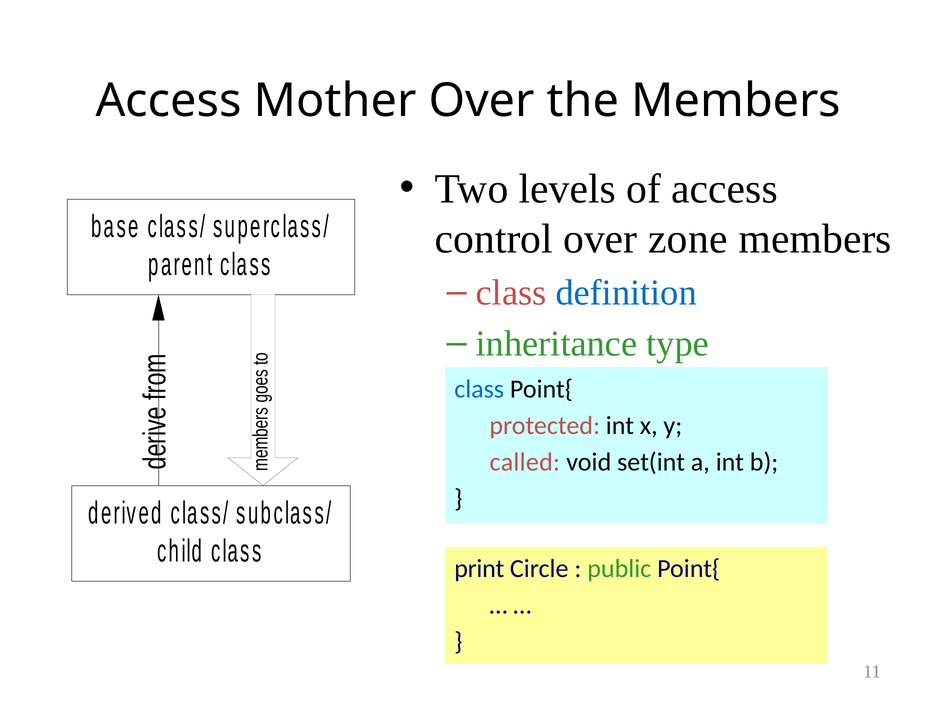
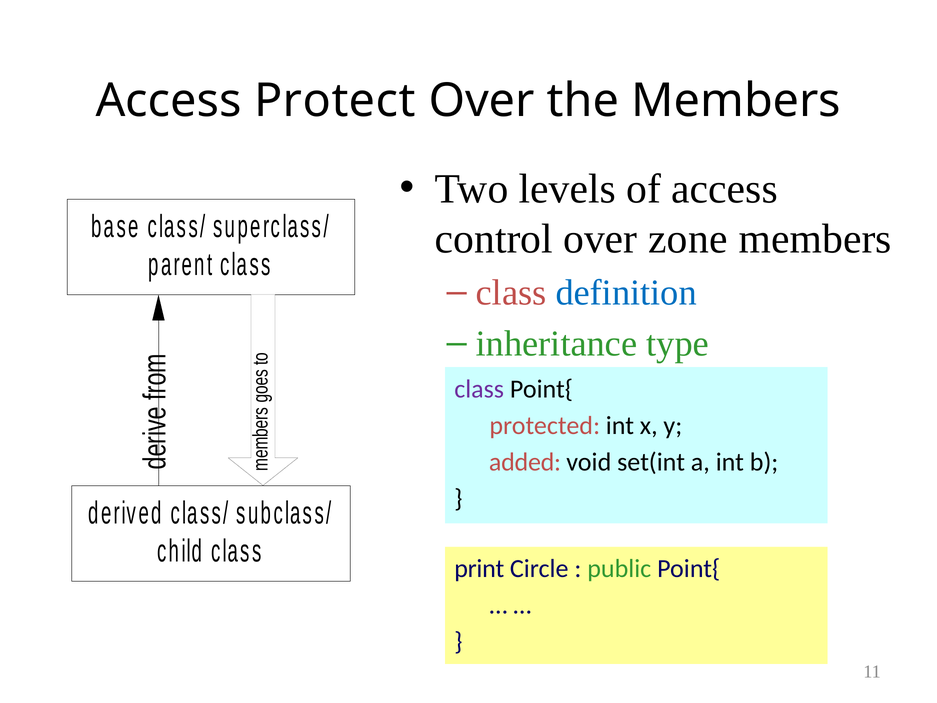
Mother: Mother -> Protect (335, 101)
class colour: blue -> purple (479, 389)
called: called -> added (525, 462)
